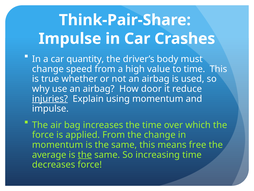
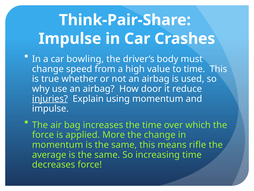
quantity: quantity -> bowling (85, 59)
applied From: From -> More (114, 135)
free: free -> rifle (198, 144)
the underline: present -> none (85, 154)
